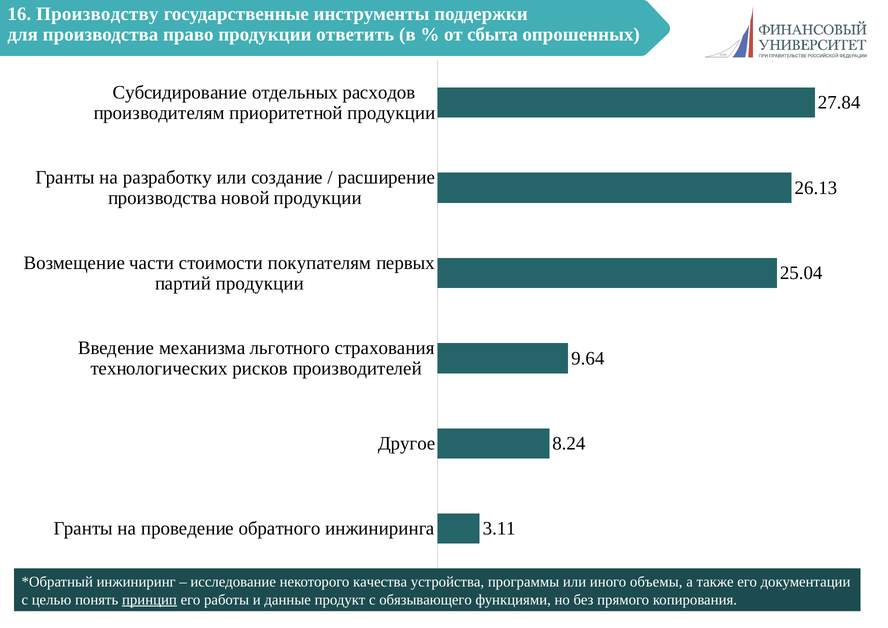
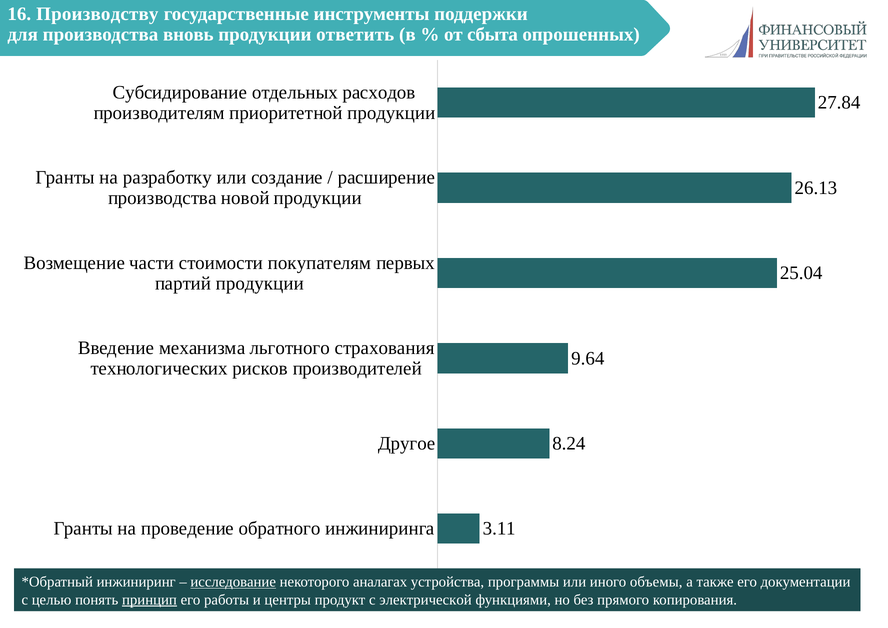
право: право -> вновь (188, 34)
исследование underline: none -> present (233, 582)
качества: качества -> аналагах (380, 582)
данные: данные -> центры (288, 600)
обязывающего: обязывающего -> электрической (426, 600)
